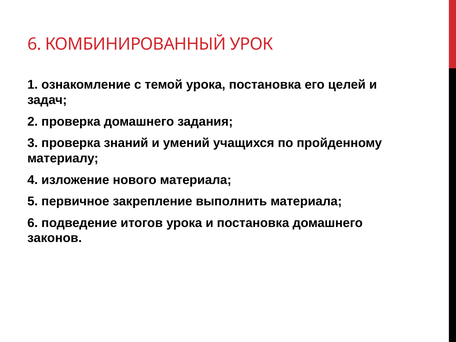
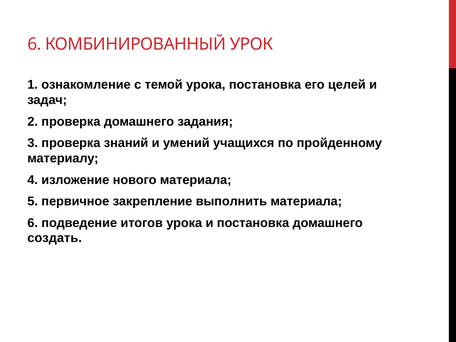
законов: законов -> создать (55, 238)
